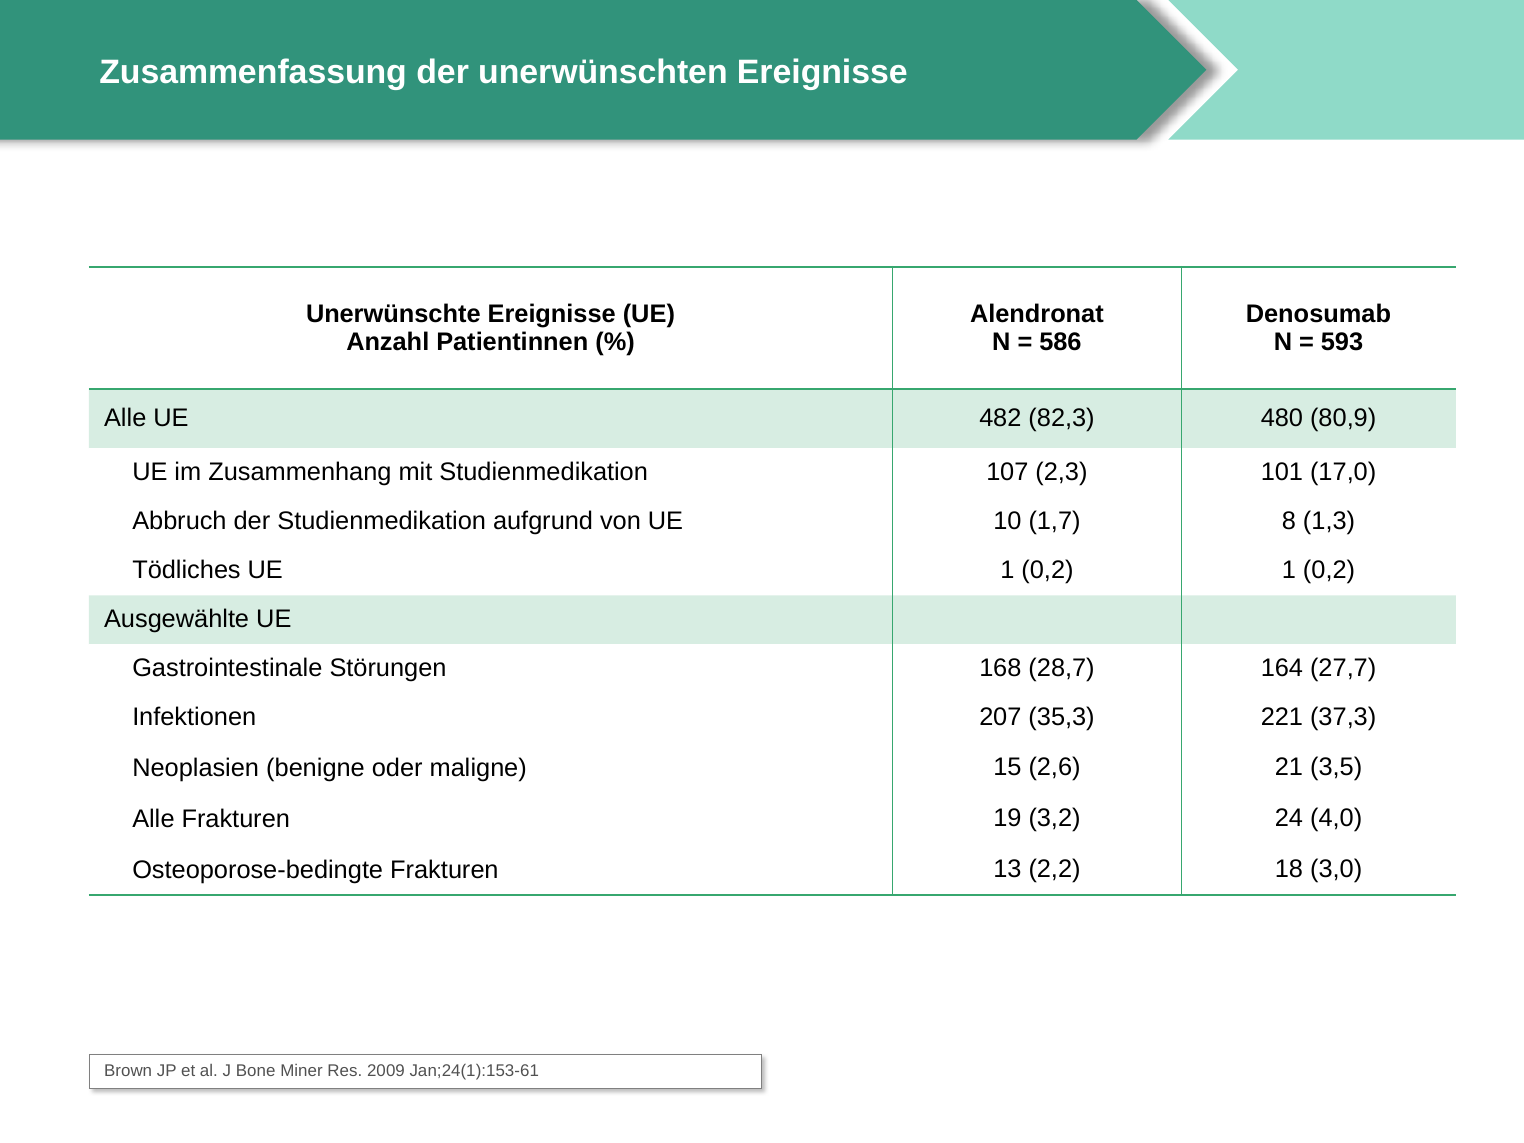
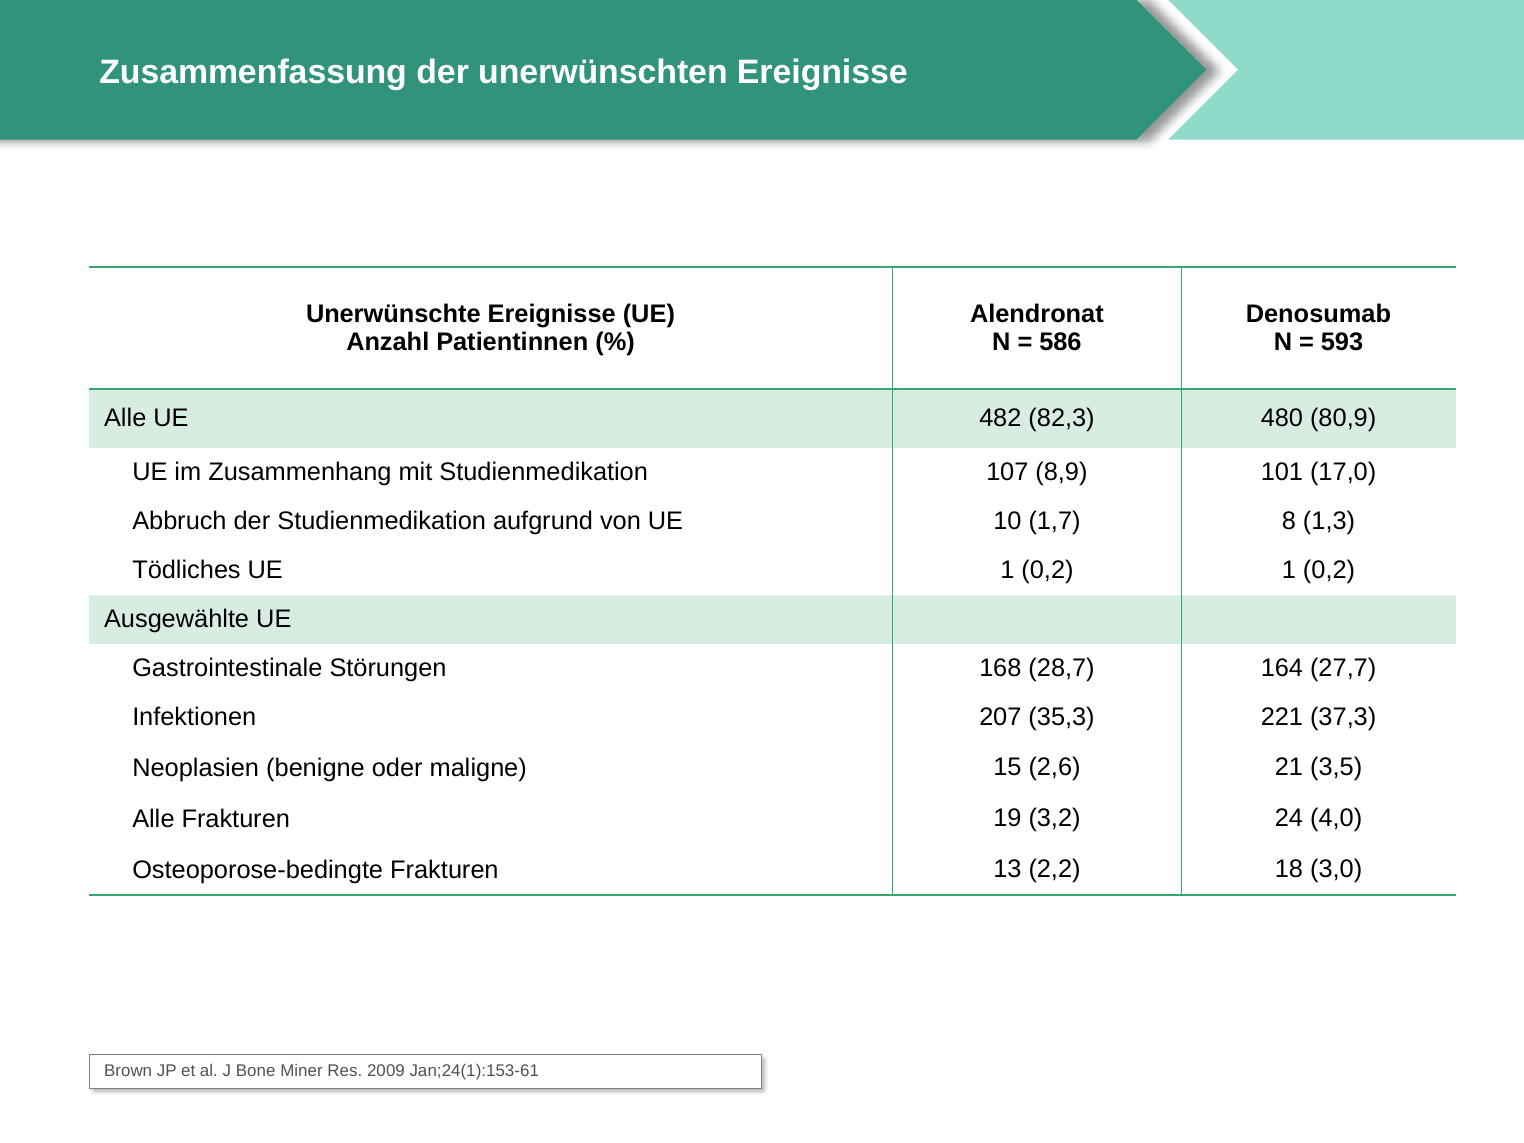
2,3: 2,3 -> 8,9 (1061, 472)
